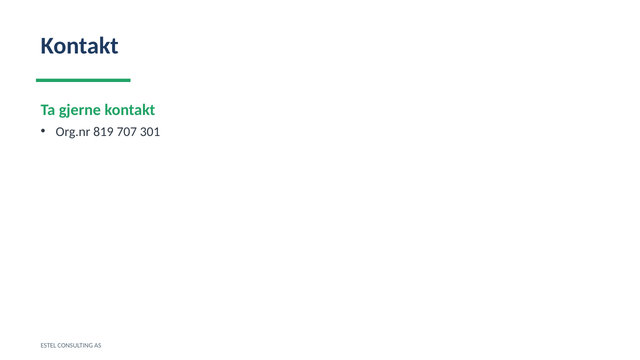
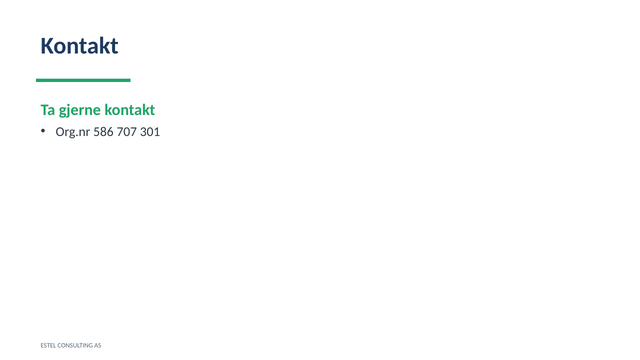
819: 819 -> 586 (103, 132)
